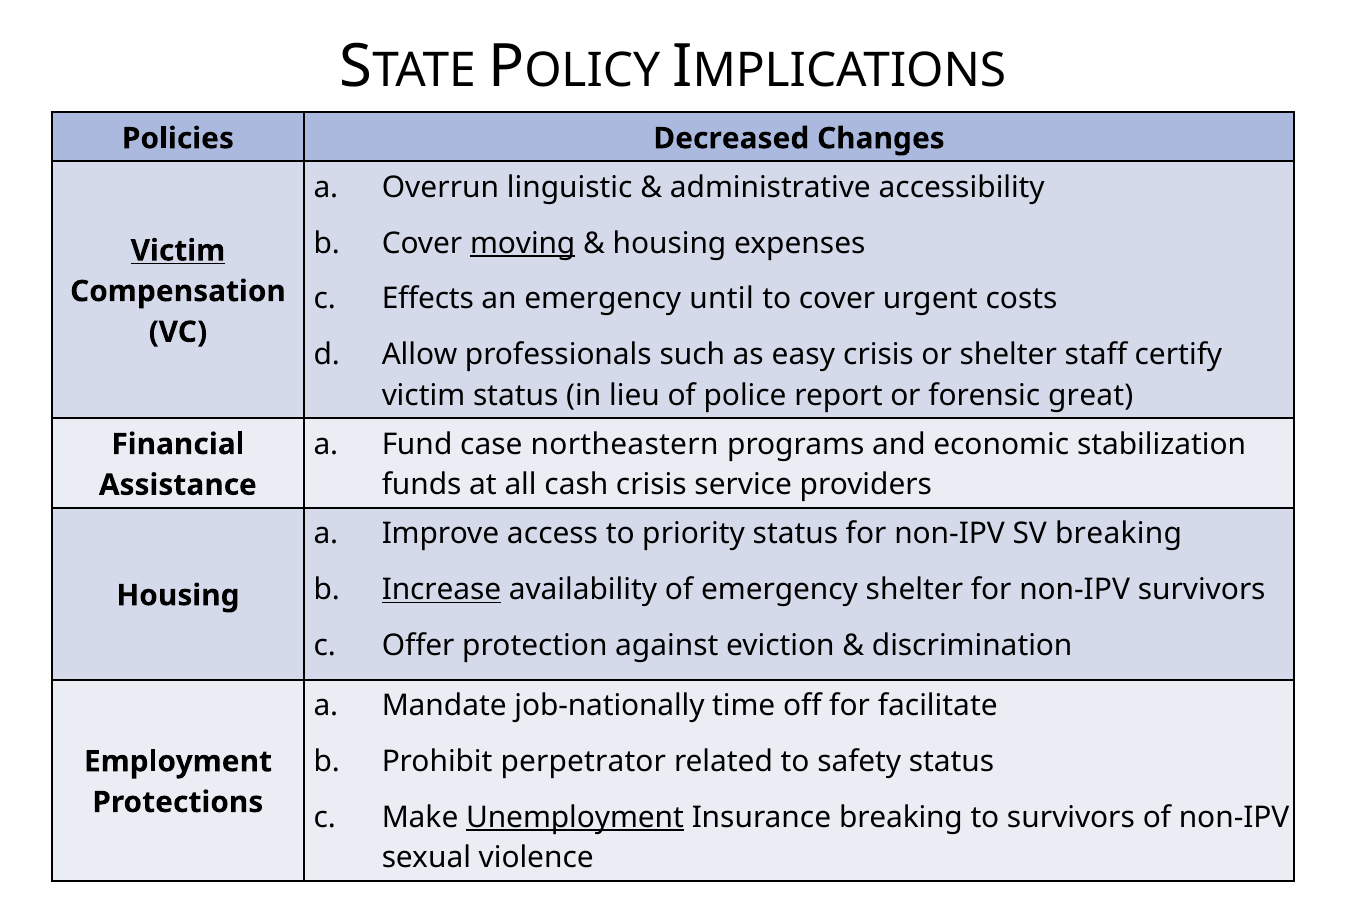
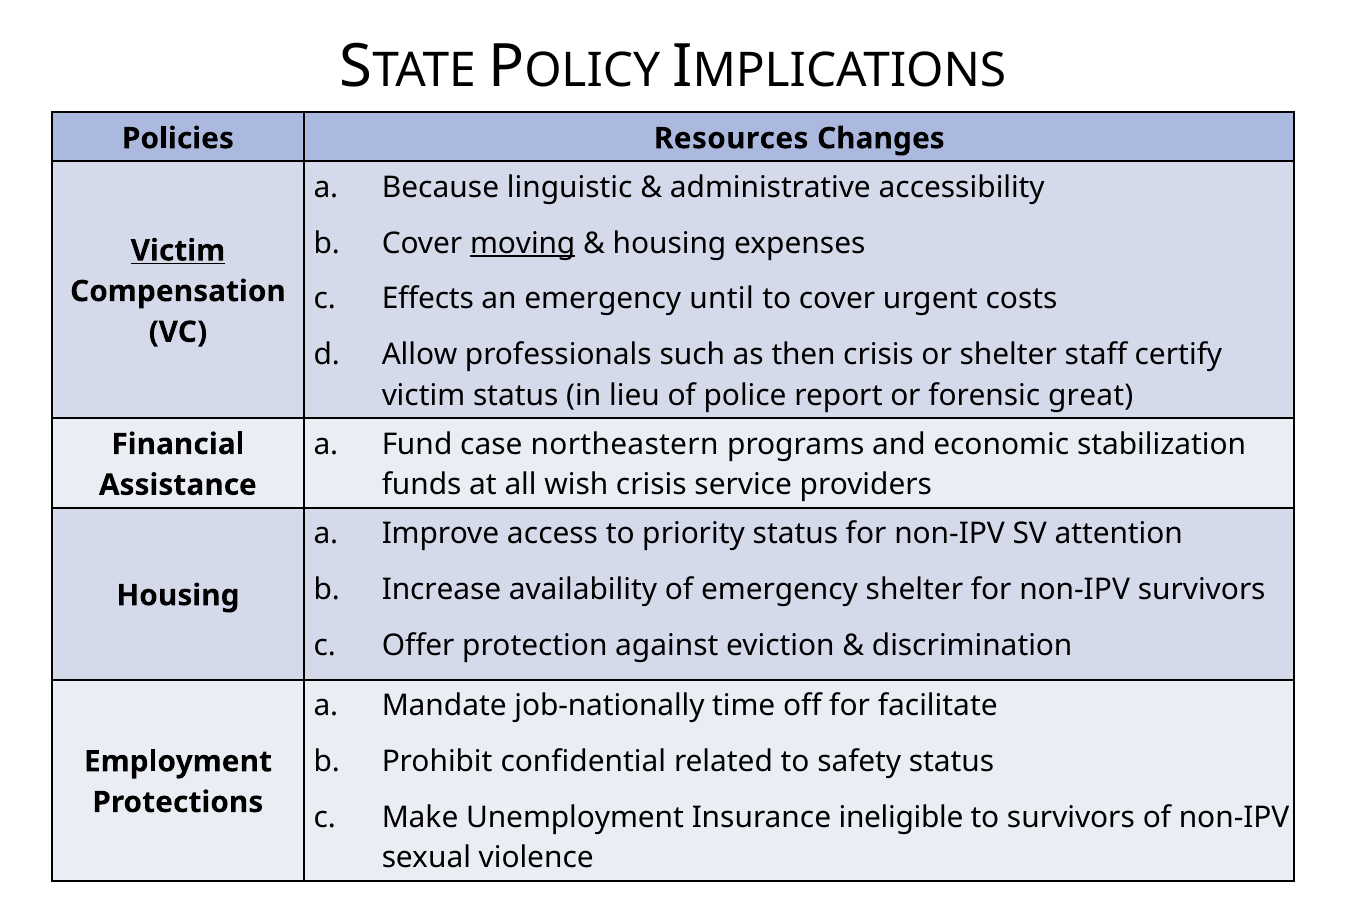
Decreased: Decreased -> Resources (731, 139)
Overrun: Overrun -> Because (440, 188)
easy: easy -> then (804, 355)
cash: cash -> wish (576, 485)
SV breaking: breaking -> attention (1119, 534)
Increase underline: present -> none (441, 590)
perpetrator: perpetrator -> confidential (583, 762)
Unemployment underline: present -> none (575, 818)
Insurance breaking: breaking -> ineligible (901, 818)
